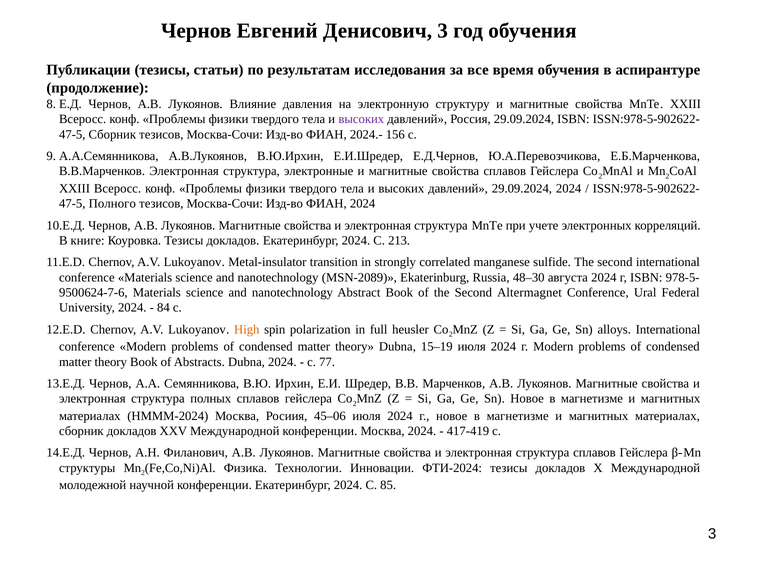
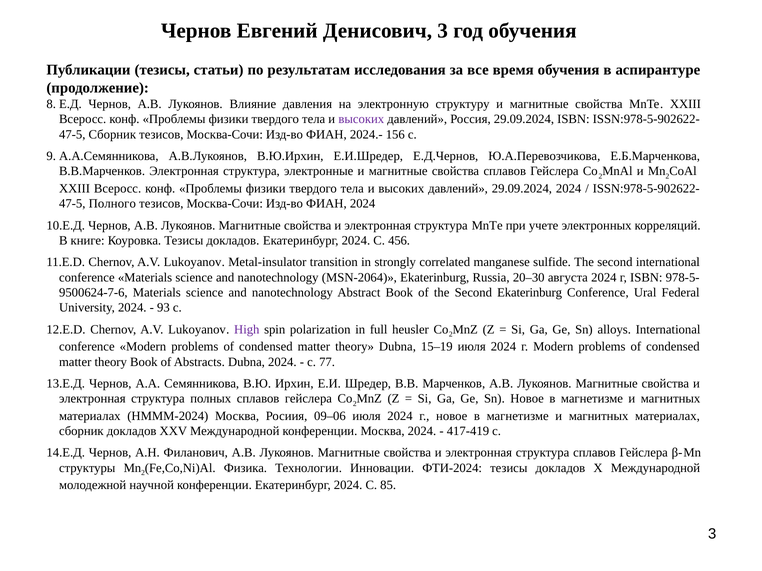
213: 213 -> 456 (399, 241)
MSN-2089: MSN-2089 -> MSN-2064 (359, 278)
48–30: 48–30 -> 20–30 (529, 278)
Second Altermagnet: Altermagnet -> Ekaterinburg (530, 293)
84: 84 -> 93 (163, 308)
High colour: orange -> purple (247, 330)
45–06: 45–06 -> 09–06 (330, 416)
